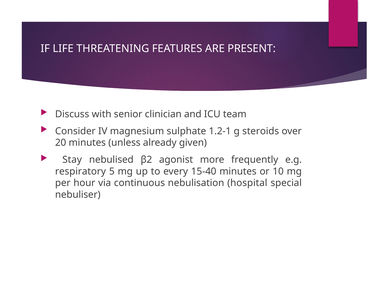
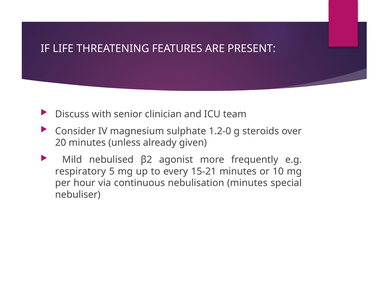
1.2-1: 1.2-1 -> 1.2-0 (220, 131)
Stay: Stay -> Mild (72, 160)
15-40: 15-40 -> 15-21 (204, 171)
nebulisation hospital: hospital -> minutes (247, 183)
